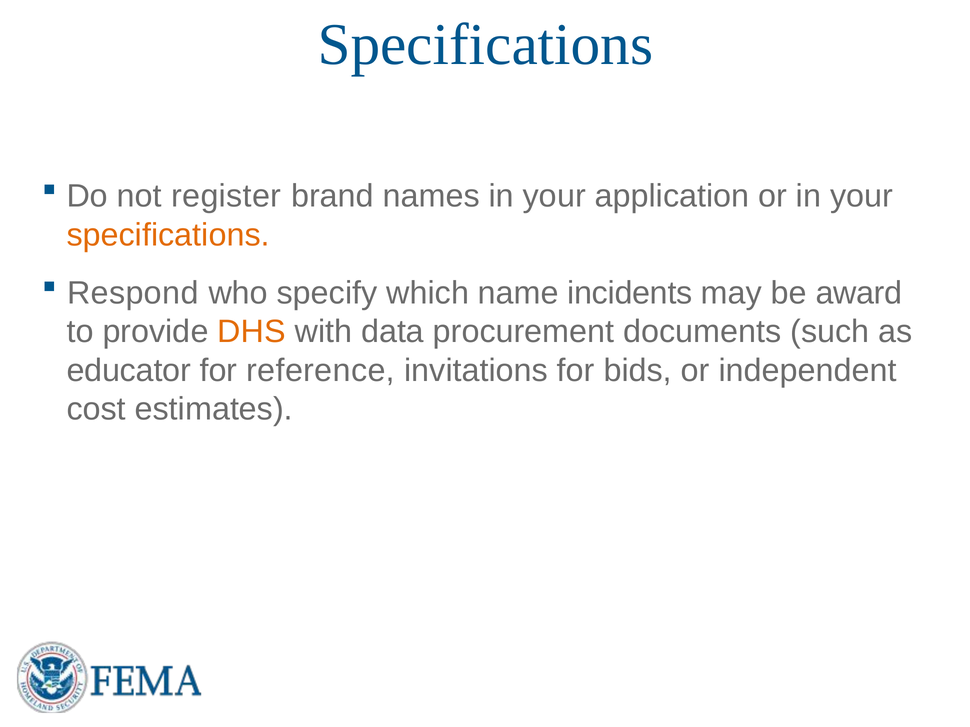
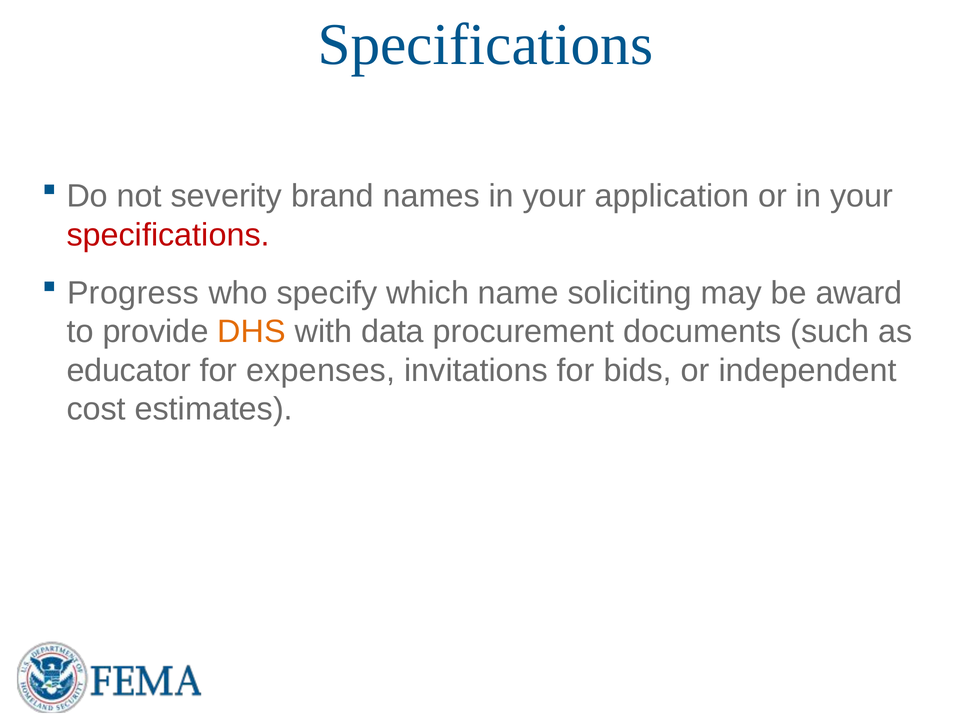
register: register -> severity (226, 196)
specifications colour: orange -> red (168, 235)
Respond: Respond -> Progress (133, 293)
incidents: incidents -> soliciting (630, 293)
reference: reference -> expenses (321, 371)
